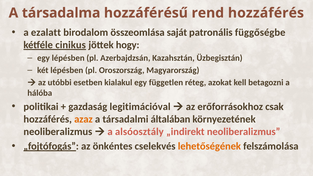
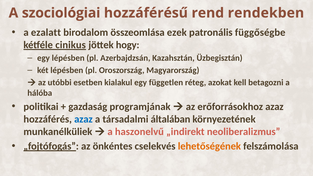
társadalma: társadalma -> szociológiai (61, 13)
rend hozzáférés: hozzáférés -> rendekben (266, 13)
saját: saját -> ezek (177, 33)
legitimációval: legitimációval -> programjának (140, 107)
erőforrásokhoz csak: csak -> azaz (274, 107)
azaz colour: orange -> blue (83, 119)
neoliberalizmus: neoliberalizmus -> munkanélküliek (58, 132)
alsóosztály: alsóosztály -> haszonelvű (139, 132)
